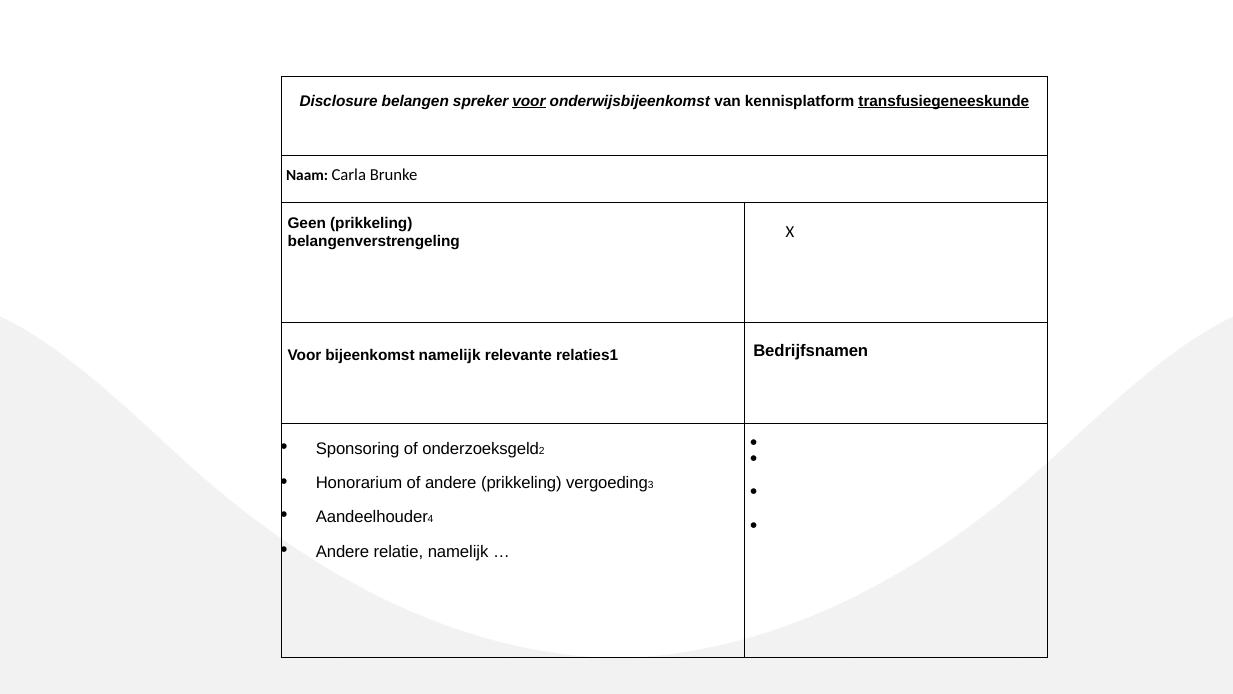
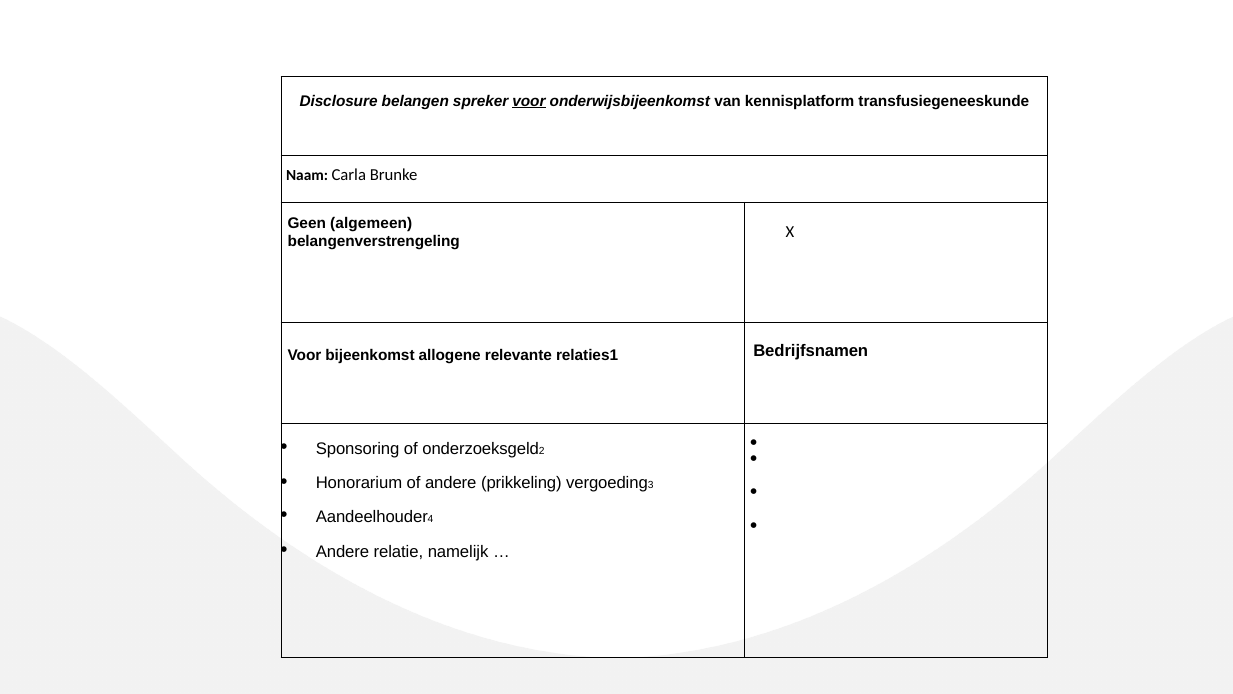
transfusiegeneeskunde underline: present -> none (944, 101)
Geen prikkeling: prikkeling -> algemeen (371, 224)
bijeenkomst namelijk: namelijk -> allogene (450, 355)
